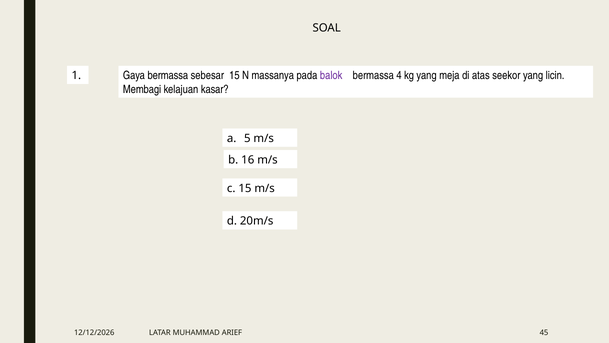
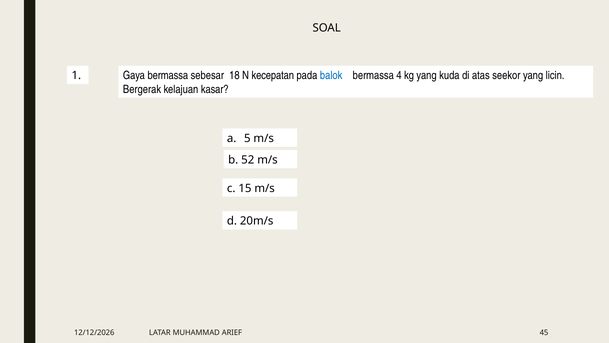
sebesar 15: 15 -> 18 (234, 76)
massanya: massanya -> kecepatan (273, 76)
balok colour: purple -> blue (331, 76)
meja: meja -> kuda (449, 76)
Membagi: Membagi -> Bergerak (142, 89)
16: 16 -> 52 (248, 160)
